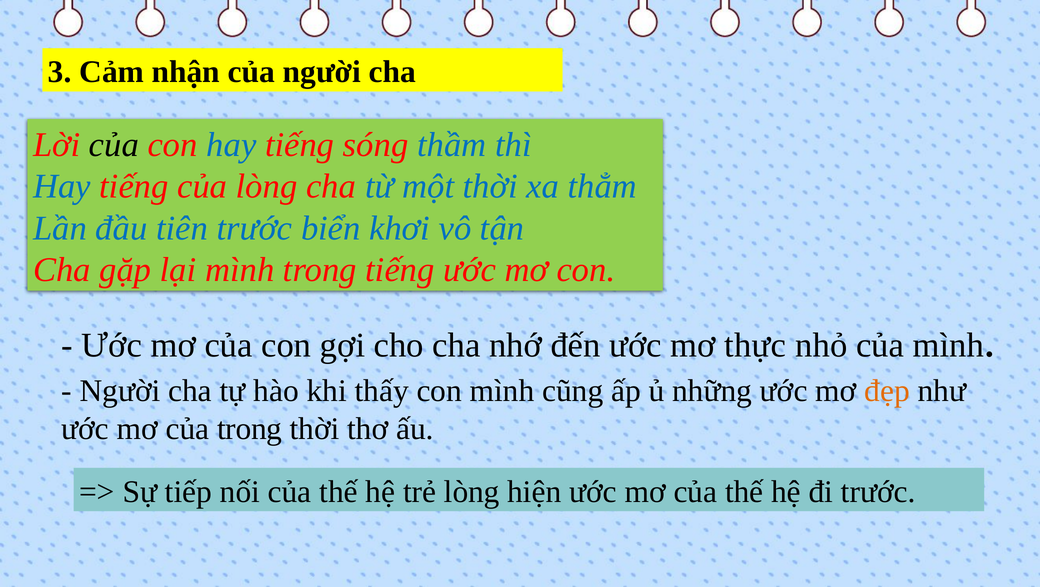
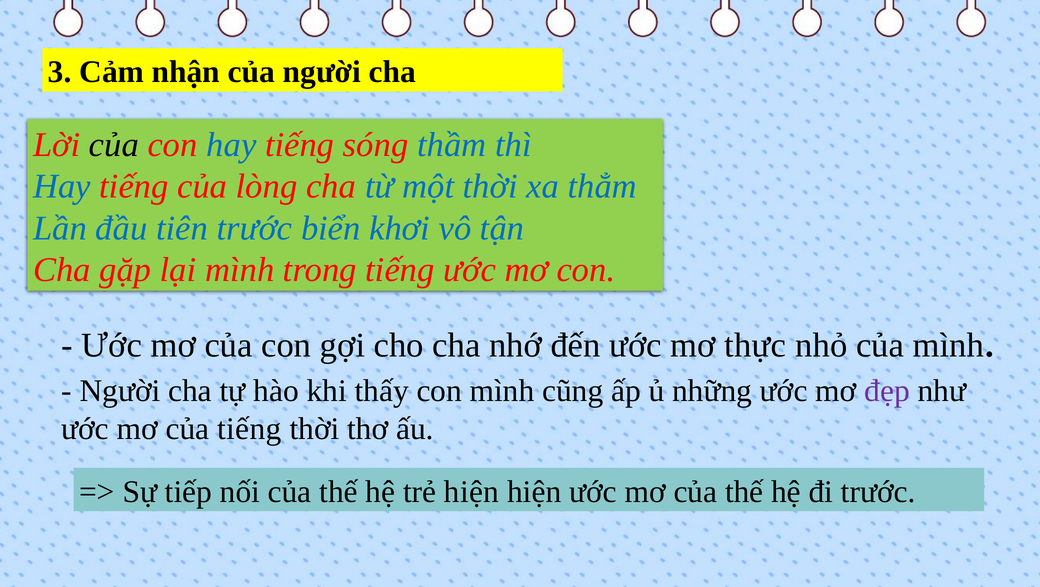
đẹp colour: orange -> purple (887, 391)
của trong: trong -> tiếng (249, 429)
trẻ lòng: lòng -> hiện (472, 492)
